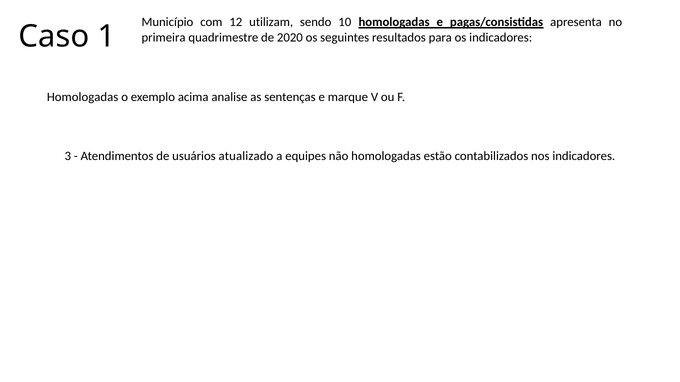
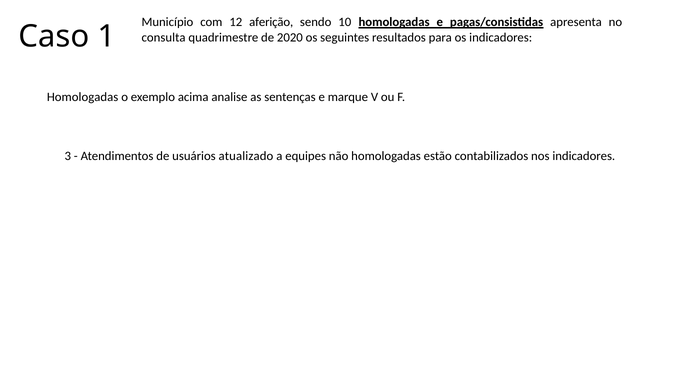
utilizam: utilizam -> aferição (271, 22)
primeira: primeira -> consulta (164, 38)
